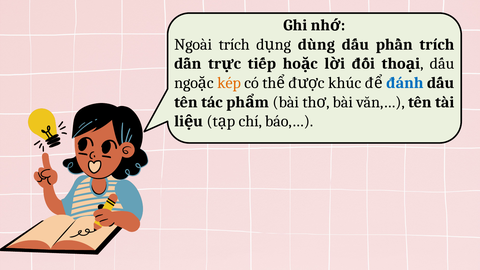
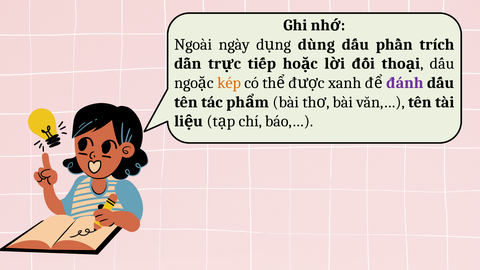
Ngoài trích: trích -> ngày (234, 45)
khúc: khúc -> xanh (345, 83)
đánh colour: blue -> purple (405, 83)
